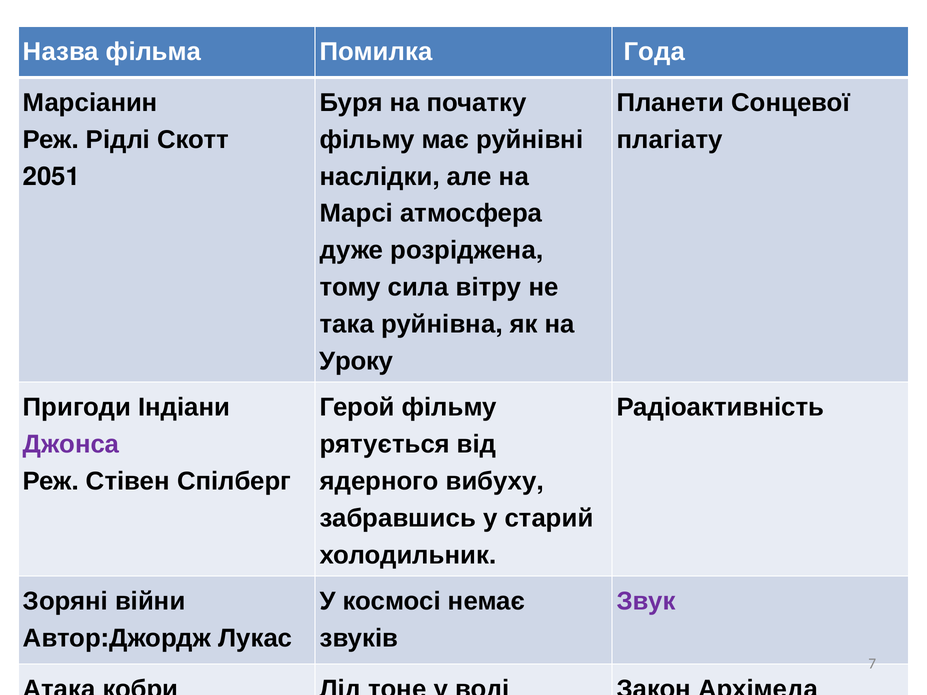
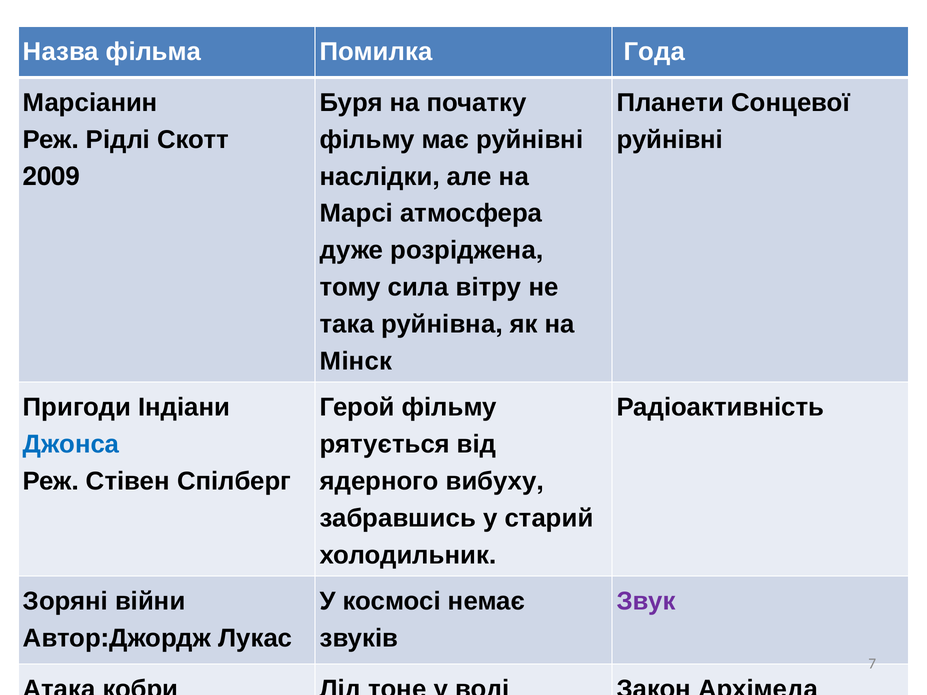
плагіату: плагіату -> руйнівні (670, 140)
2051: 2051 -> 2009 (51, 177)
Уроку: Уроку -> Мінск (356, 361)
Джонса colour: purple -> blue (71, 444)
